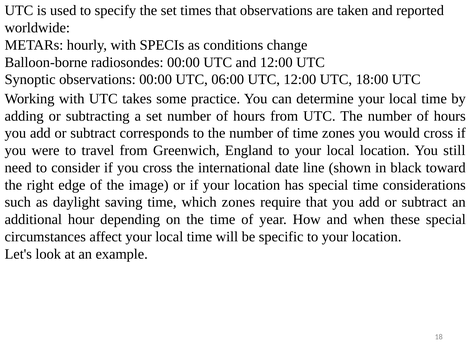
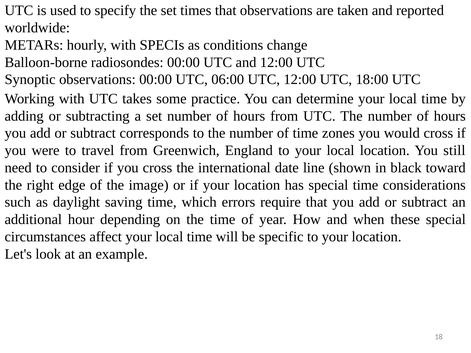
which zones: zones -> errors (238, 202)
